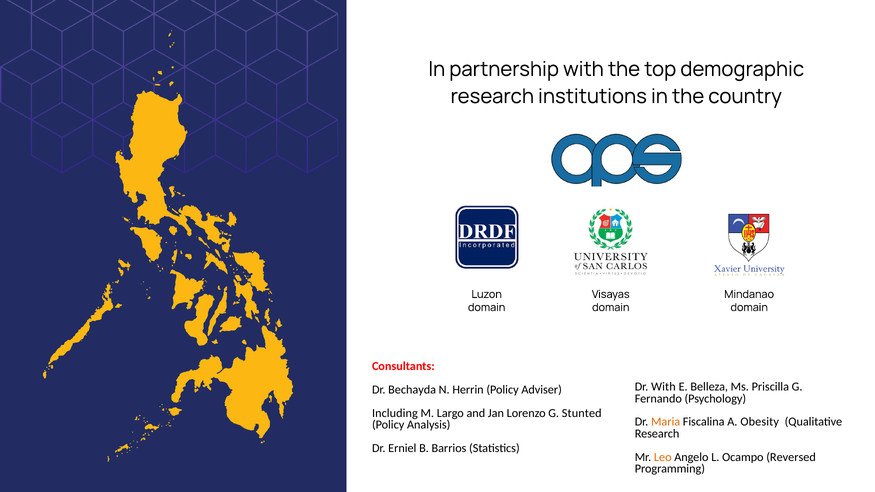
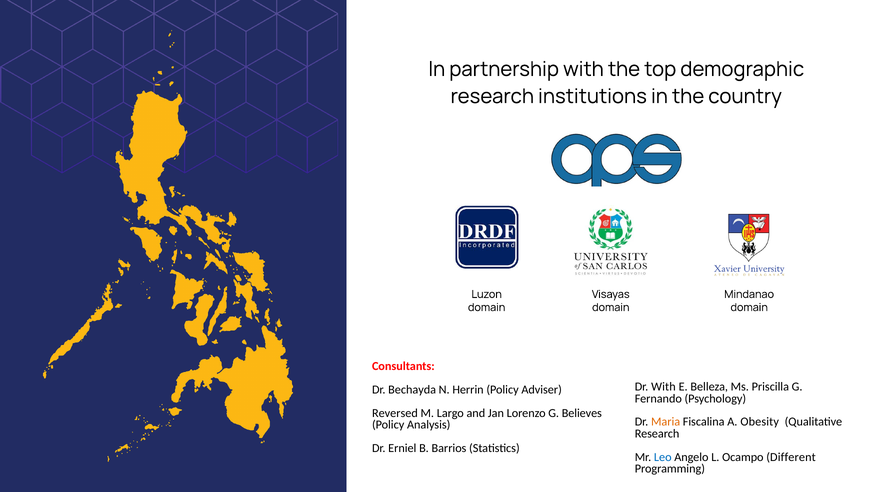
Including: Including -> Reversed (395, 413)
Stunted: Stunted -> Believes (582, 413)
Leo colour: orange -> blue (663, 457)
Reversed: Reversed -> Different (791, 457)
